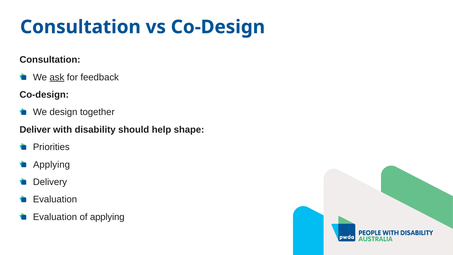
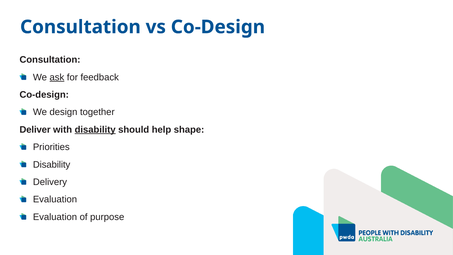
disability underline: none -> present (95, 130)
Applying: Applying -> Disability (52, 164)
of applying: applying -> purpose (107, 217)
